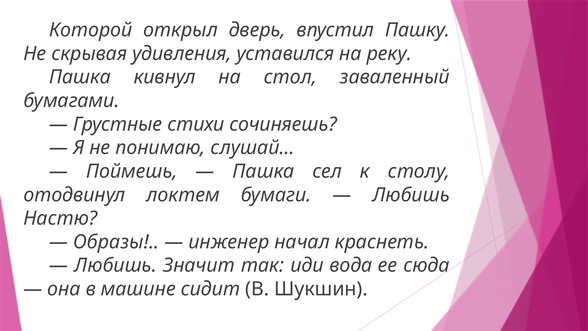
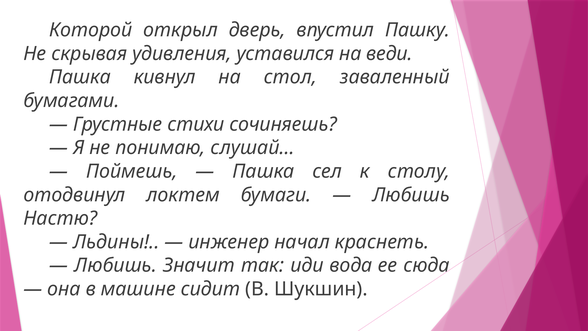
реку: реку -> веди (389, 54)
Образы: Образы -> Льдины (116, 242)
